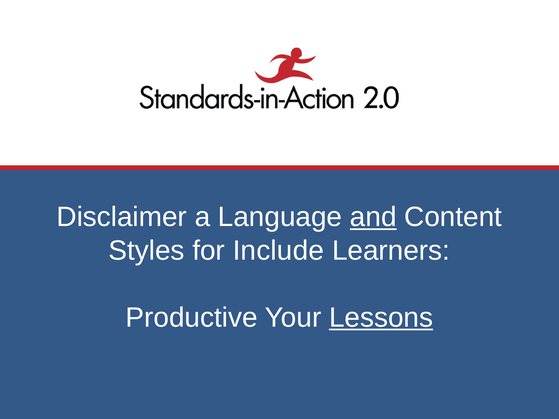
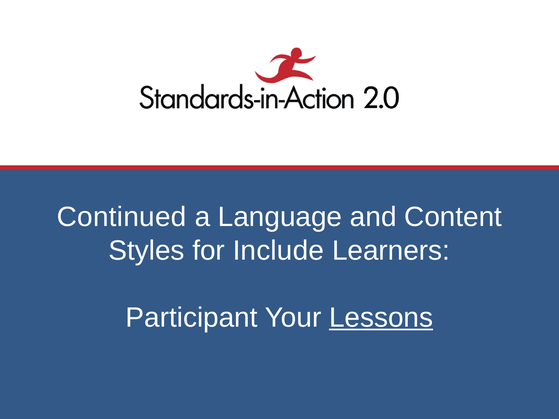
Disclaimer: Disclaimer -> Continued (122, 217)
and underline: present -> none (373, 217)
Productive: Productive -> Participant (192, 318)
